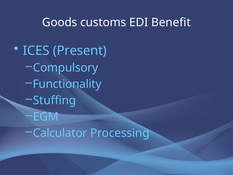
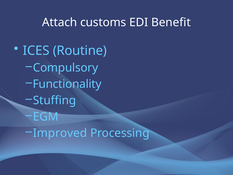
Goods: Goods -> Attach (60, 22)
Present: Present -> Routine (80, 51)
Calculator: Calculator -> Improved (60, 133)
